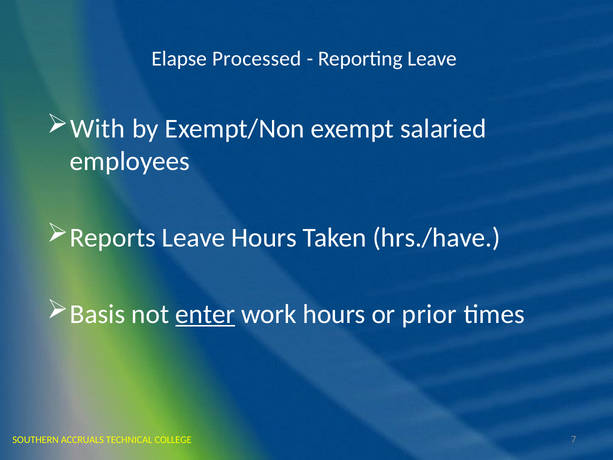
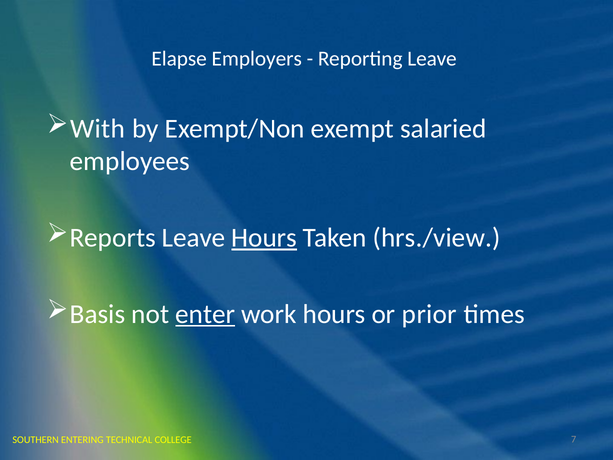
Processed: Processed -> Employers (257, 59)
Hours underline: none -> present (264, 238)
hrs./have: hrs./have -> hrs./view (437, 238)
ACCRUALS: ACCRUALS -> ENTERING (82, 440)
